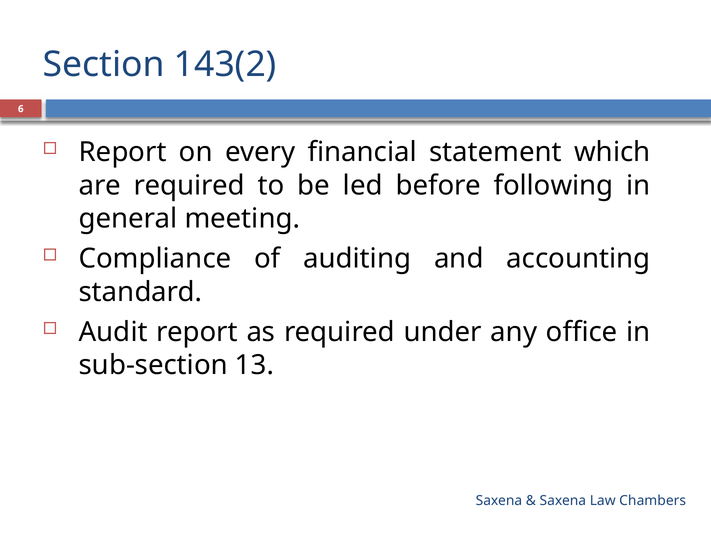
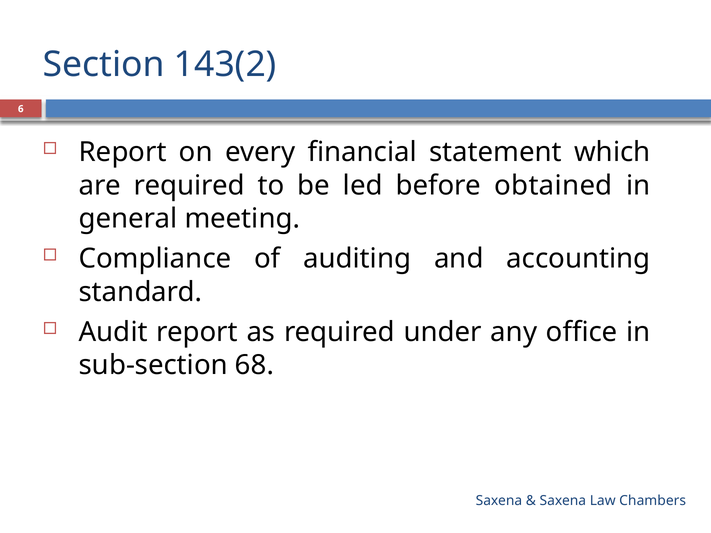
following: following -> obtained (553, 186)
13: 13 -> 68 (254, 365)
